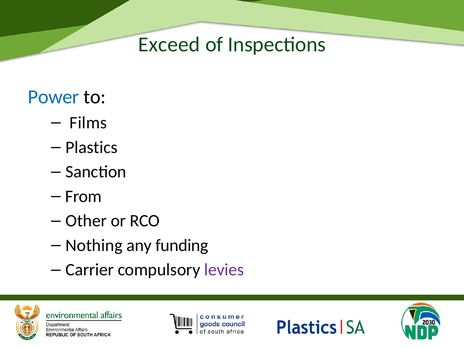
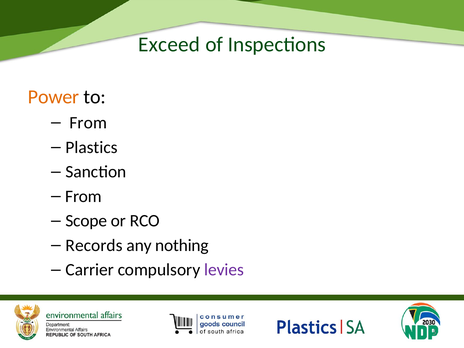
Power colour: blue -> orange (54, 97)
Films: Films -> From (88, 123)
Other: Other -> Scope (86, 221)
Nothing: Nothing -> Records (94, 245)
funding: funding -> nothing (182, 245)
